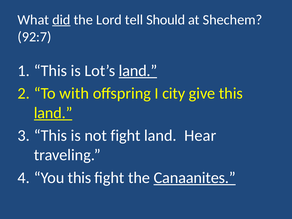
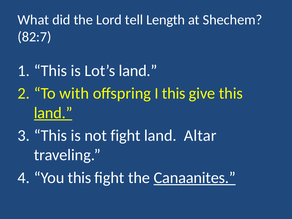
did underline: present -> none (61, 20)
Should: Should -> Length (166, 20)
92:7: 92:7 -> 82:7 (34, 37)
land underline: present -> none (138, 71)
I city: city -> this (174, 93)
Hear: Hear -> Altar (200, 136)
